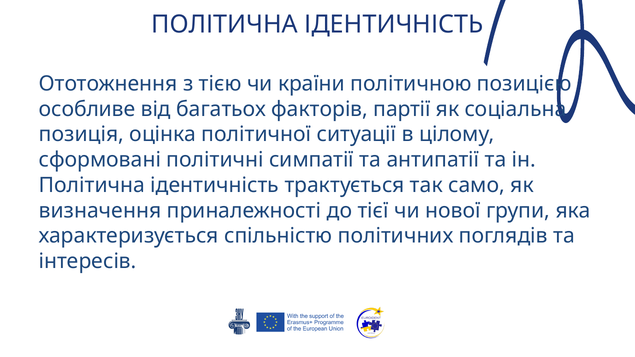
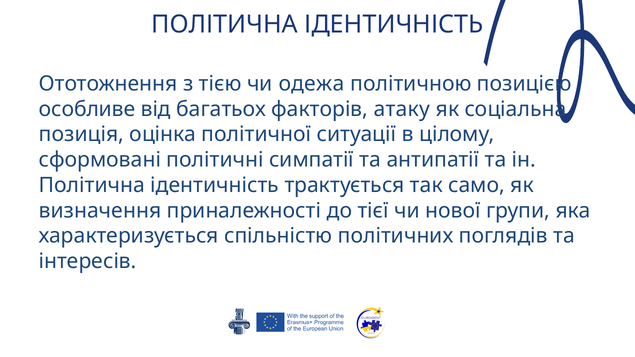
країни: країни -> одежа (311, 84)
партії: партії -> атаку (402, 109)
